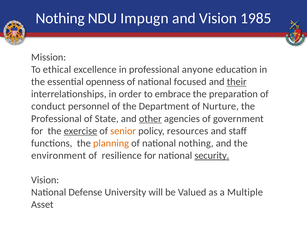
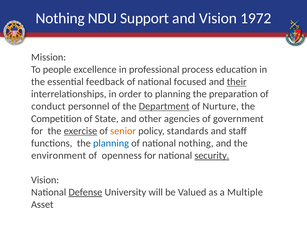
Impugn: Impugn -> Support (145, 18)
1985: 1985 -> 1972 (256, 18)
ethical: ethical -> people (57, 70)
anyone: anyone -> process (198, 70)
openness: openness -> feedback (105, 82)
to embrace: embrace -> planning (173, 94)
Department underline: none -> present (164, 106)
Professional: Professional -> Competition (56, 119)
other underline: present -> none (150, 119)
resources: resources -> standards (188, 131)
planning colour: orange -> blue (111, 143)
resilience: resilience -> openness (122, 156)
Defense underline: none -> present (85, 192)
